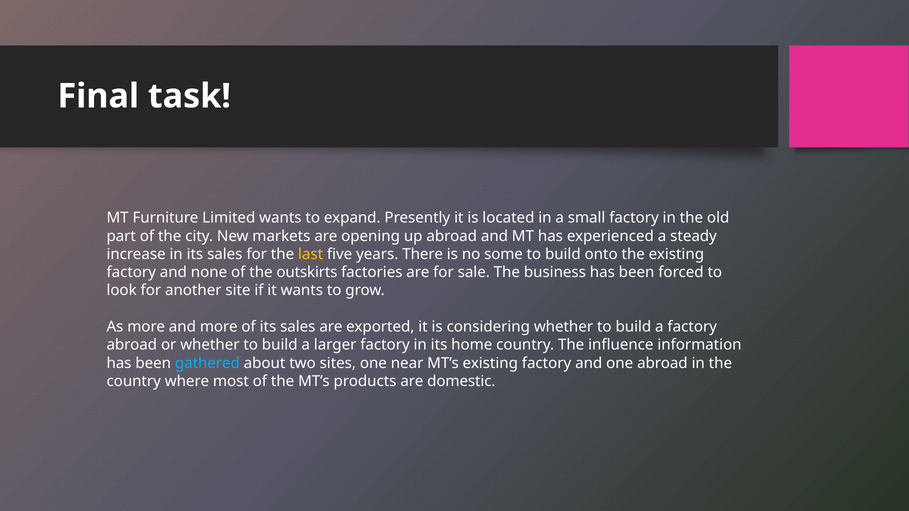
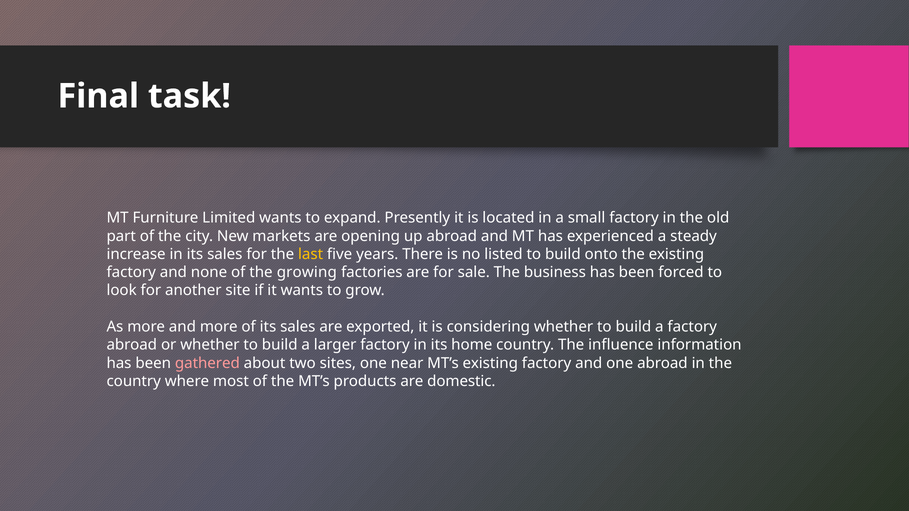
some: some -> listed (503, 254)
outskirts: outskirts -> growing (307, 273)
gathered colour: light blue -> pink (207, 363)
